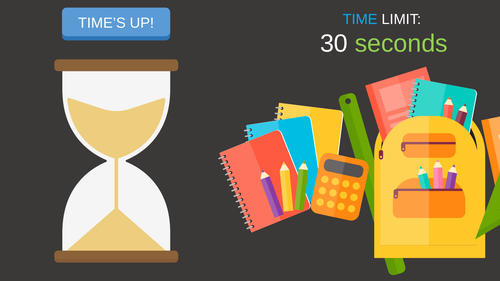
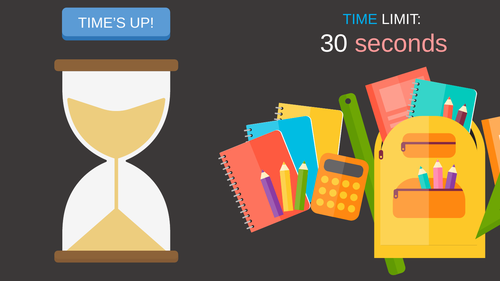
seconds colour: light green -> pink (401, 44)
